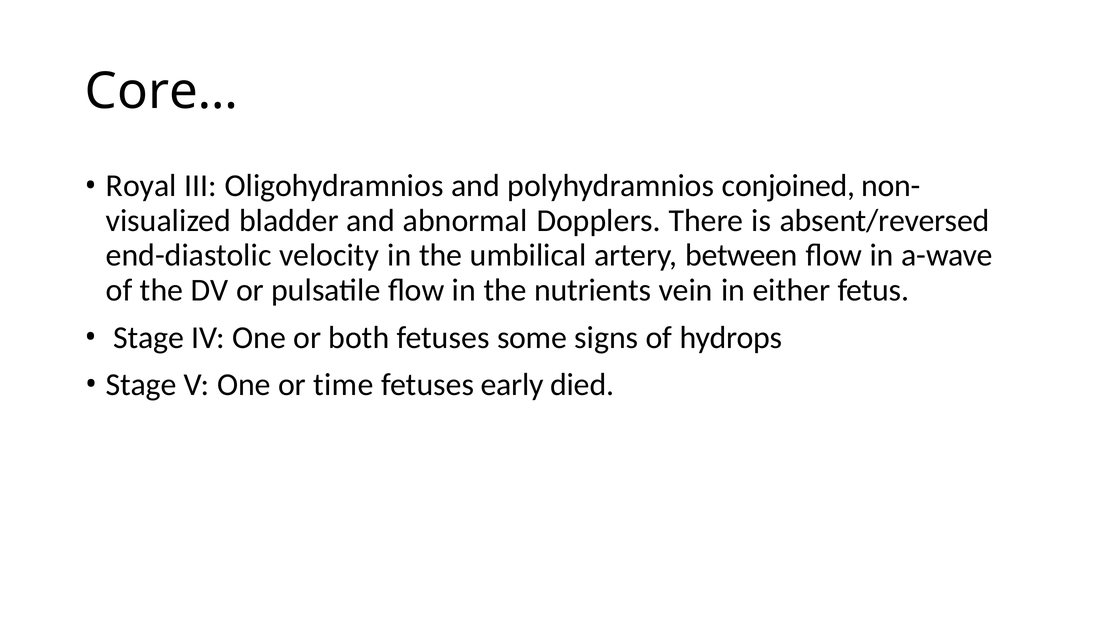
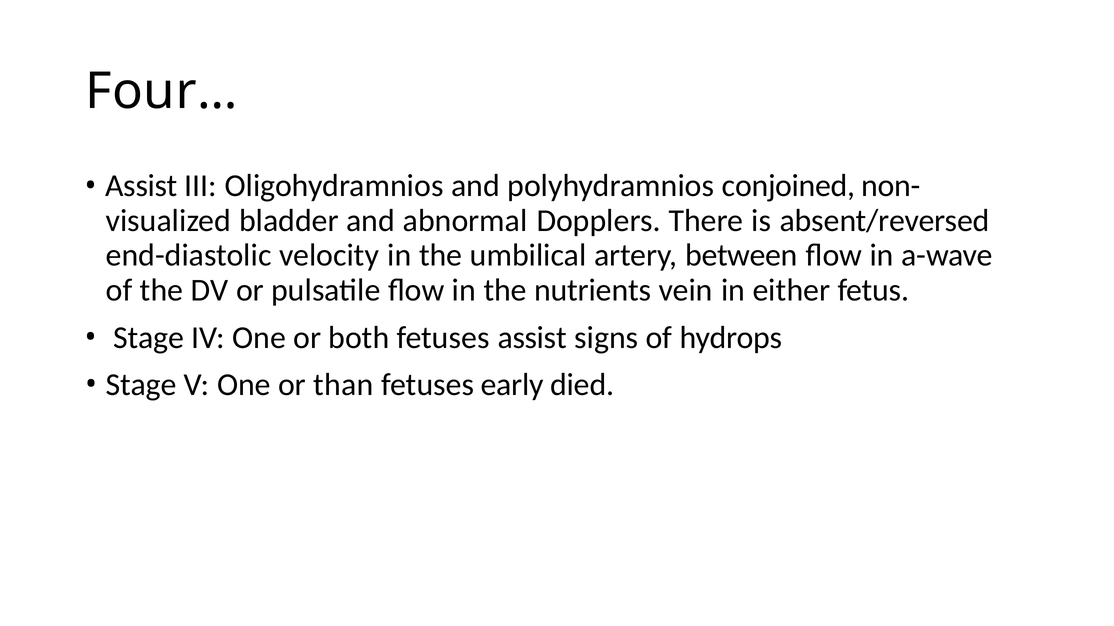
Core…: Core… -> Four… (161, 91)
Royal: Royal -> Assist (141, 186)
fetuses some: some -> assist (532, 338)
time: time -> than (343, 385)
